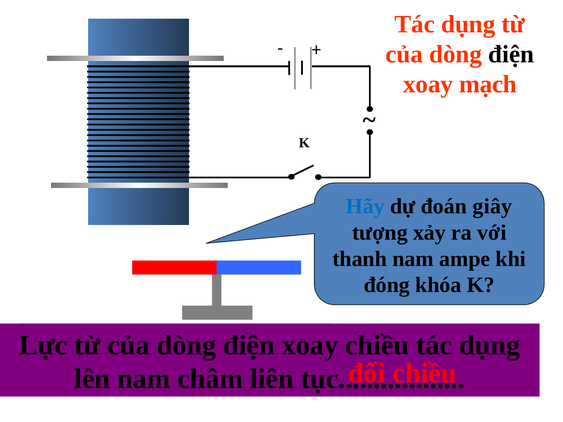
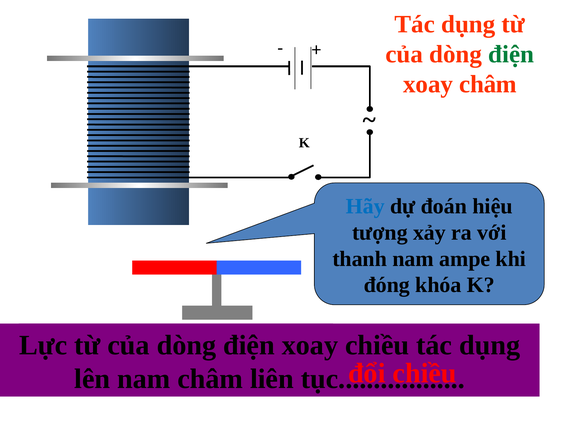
điện colour: black -> green (511, 54)
xoay mạch: mạch -> châm (488, 84)
giây: giây -> hiệu (492, 206)
